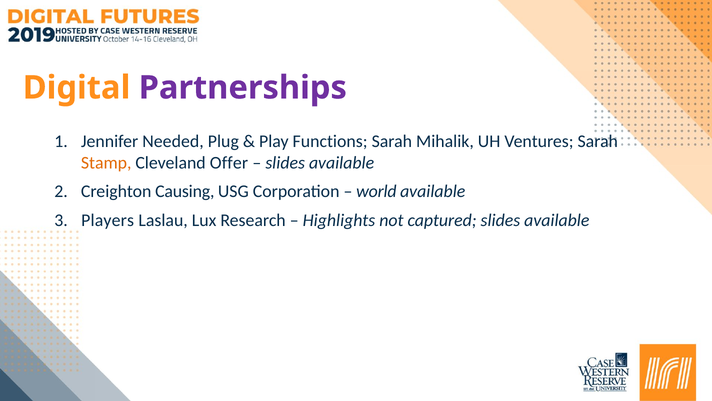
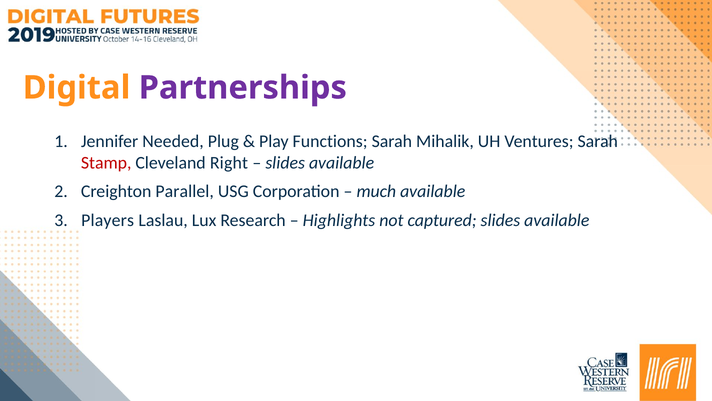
Stamp colour: orange -> red (106, 162)
Offer: Offer -> Right (229, 162)
Causing: Causing -> Parallel (185, 191)
world: world -> much (376, 191)
